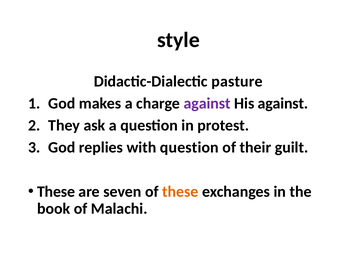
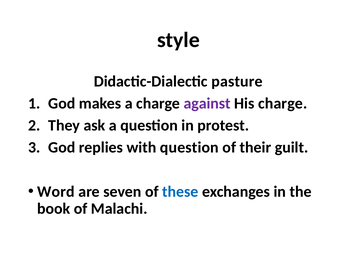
His against: against -> charge (283, 104)
These: These -> Word (56, 192)
these colour: orange -> blue (180, 192)
